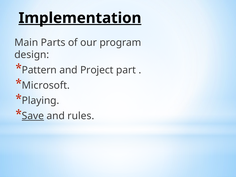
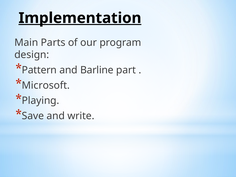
Project: Project -> Barline (97, 70)
Save underline: present -> none (33, 116)
rules: rules -> write (81, 116)
